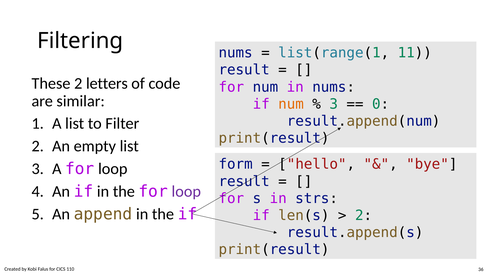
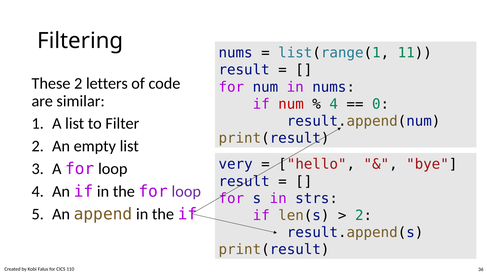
num colour: orange -> red (291, 104)
3: 3 -> 4 (334, 104)
form: form -> very (236, 164)
